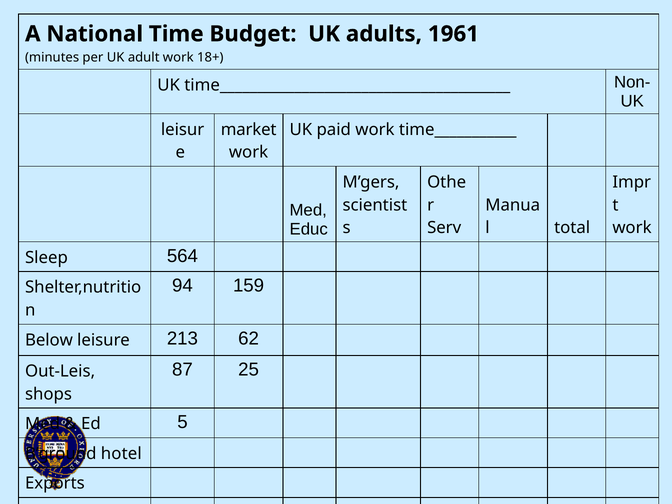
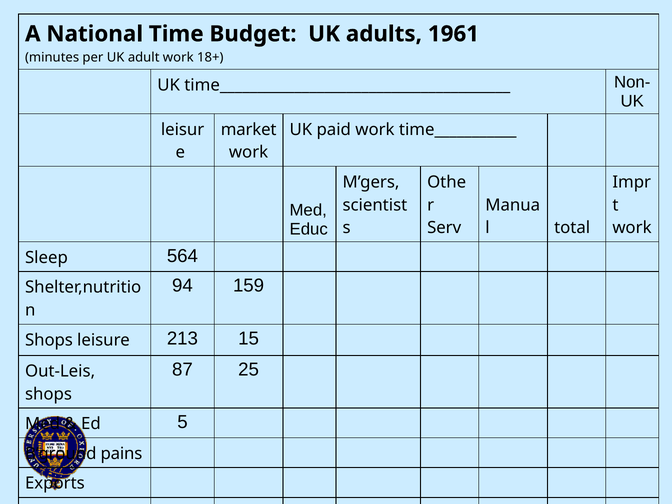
Below: Below -> Shops (49, 340)
213 62: 62 -> 15 (249, 338)
hotel: hotel -> pains (121, 454)
